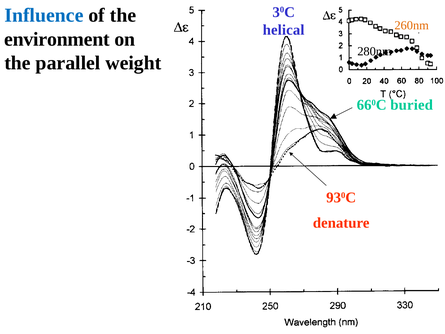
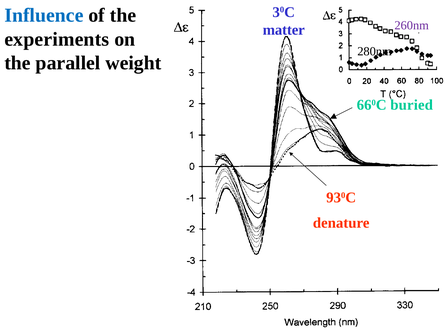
260nm colour: orange -> purple (412, 25)
helical: helical -> matter (284, 30)
environment: environment -> experiments (57, 39)
